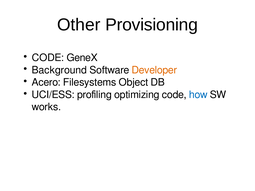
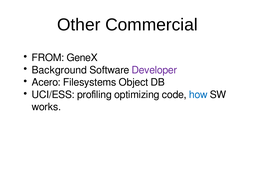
Provisioning: Provisioning -> Commercial (151, 25)
CODE: CODE -> FROM (48, 58)
Developer colour: orange -> purple (154, 70)
